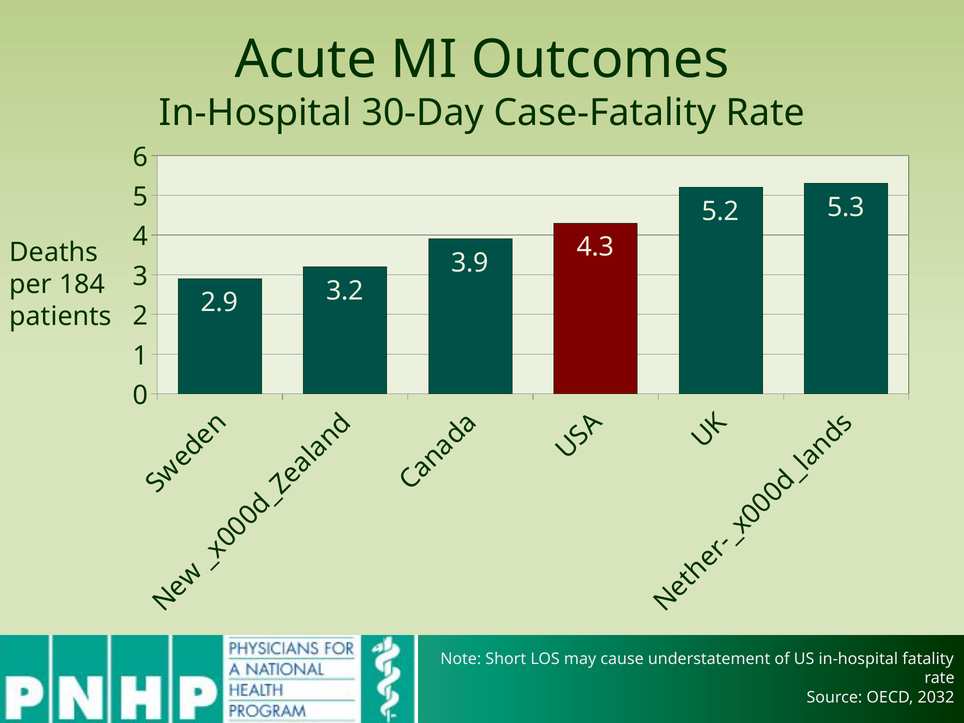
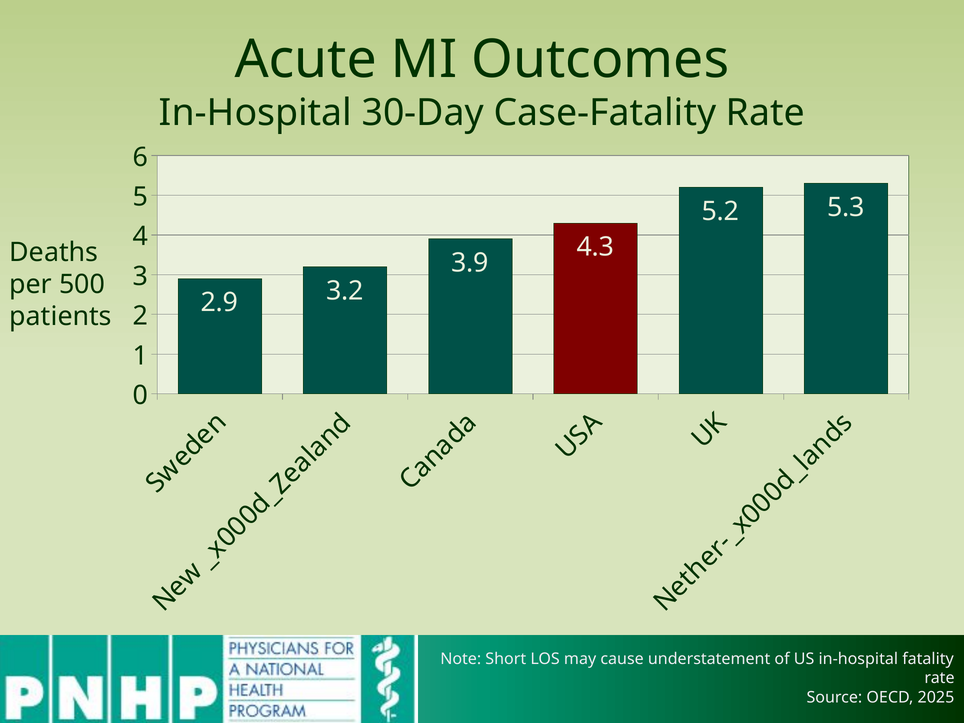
184: 184 -> 500 (82, 284)
2032: 2032 -> 2025 (936, 697)
